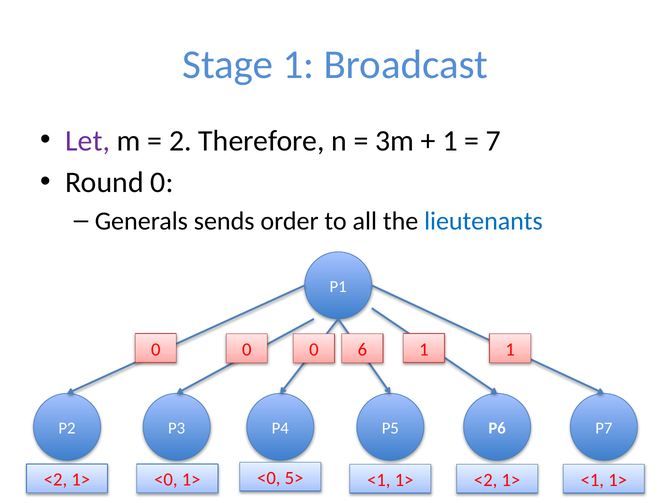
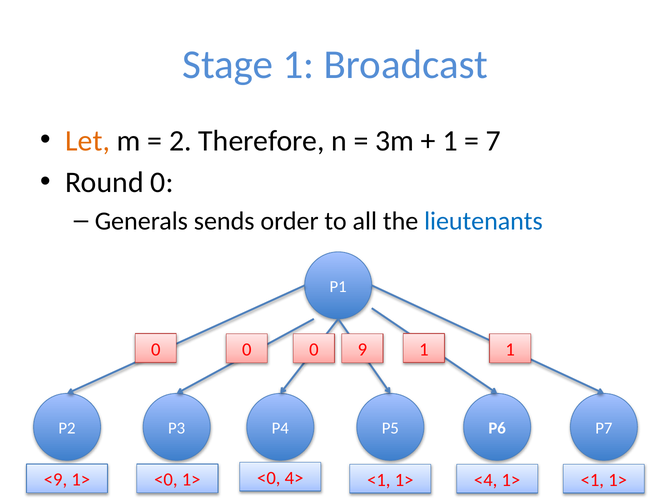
Let colour: purple -> orange (88, 141)
6: 6 -> 9 (362, 350)
<2: <2 -> <9 (55, 480)
5>: 5> -> 4> (294, 478)
1> <2: <2 -> <4 (486, 480)
